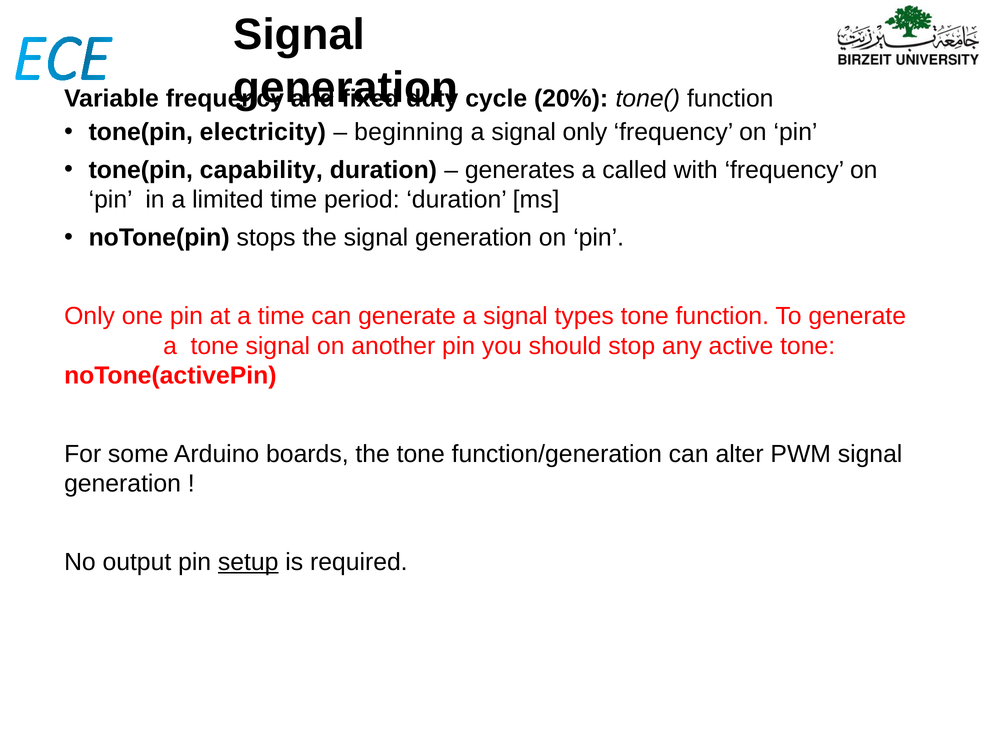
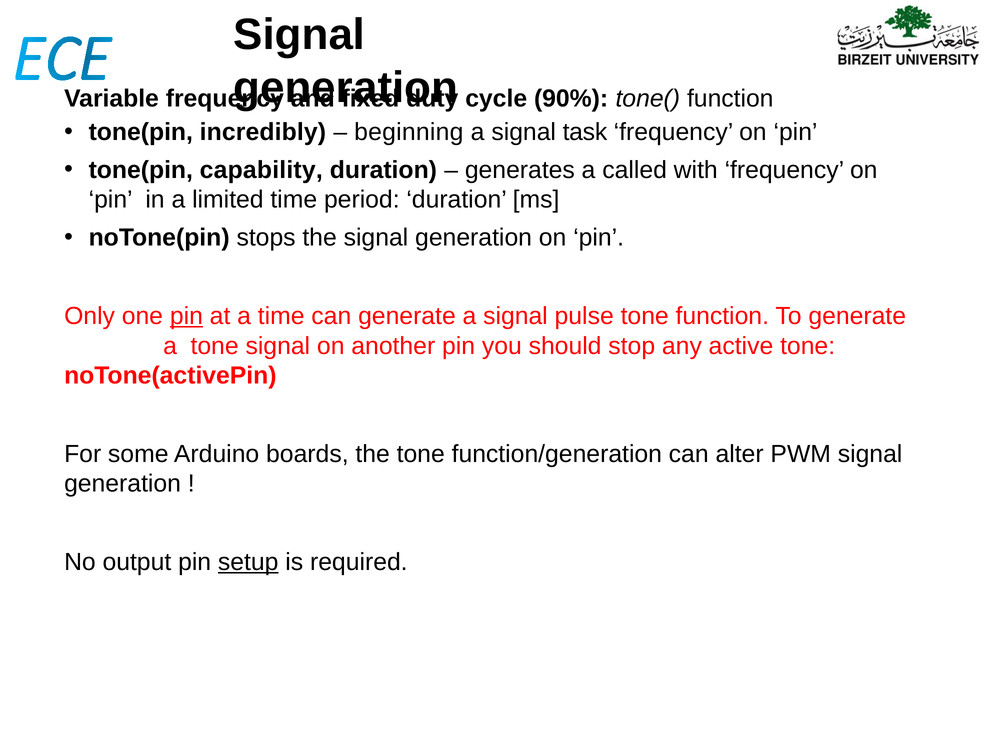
20%: 20% -> 90% (571, 99)
electricity: electricity -> incredibly (263, 132)
signal only: only -> task (585, 132)
pin underline: none -> present (186, 316)
types: types -> pulse (584, 316)
